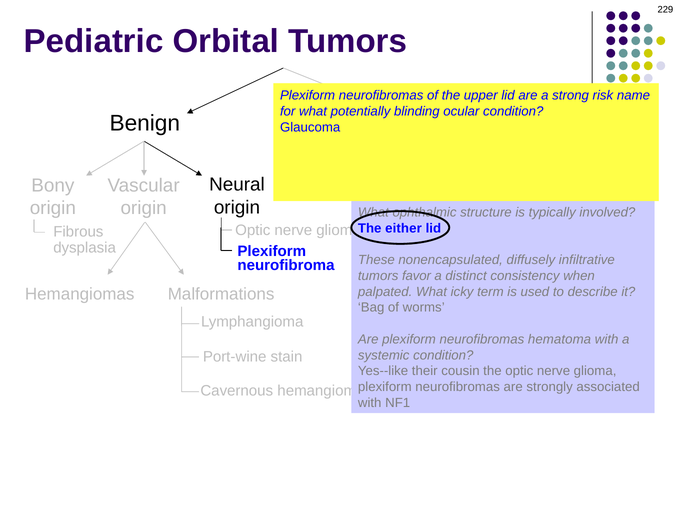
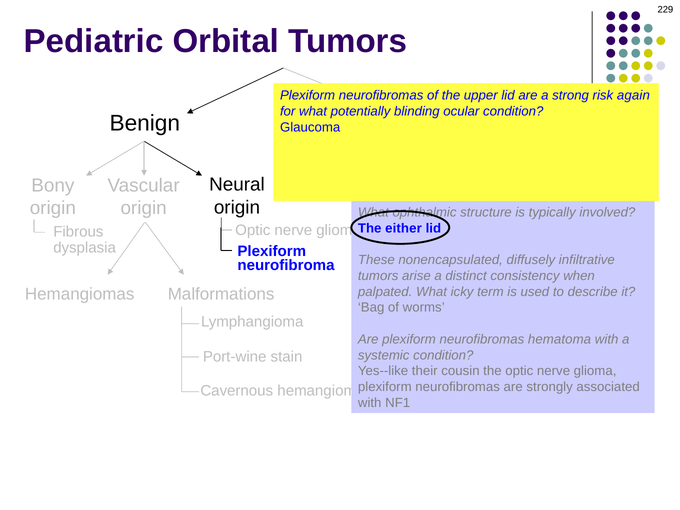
name: name -> again (633, 95)
favor: favor -> arise (416, 276)
